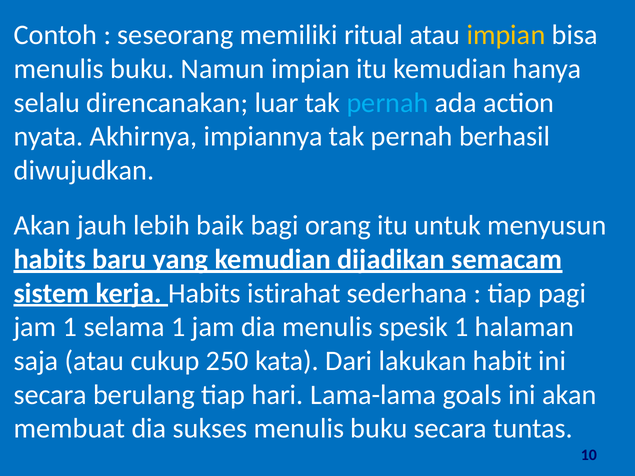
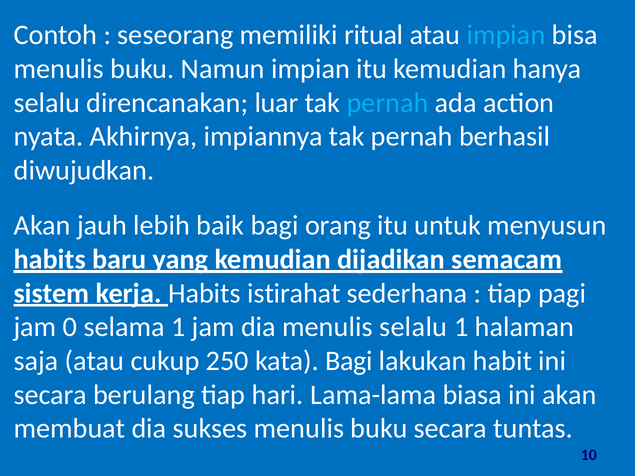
impian colour: yellow -> light blue (506, 35)
jam 1: 1 -> 0 (70, 327)
menulis spesik: spesik -> selalu (413, 327)
kata Dari: Dari -> Bagi (349, 361)
goals: goals -> biasa (472, 395)
